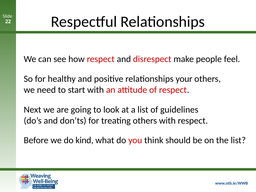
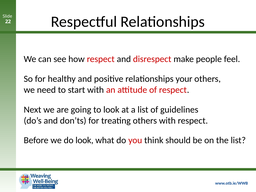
do kind: kind -> look (84, 140)
